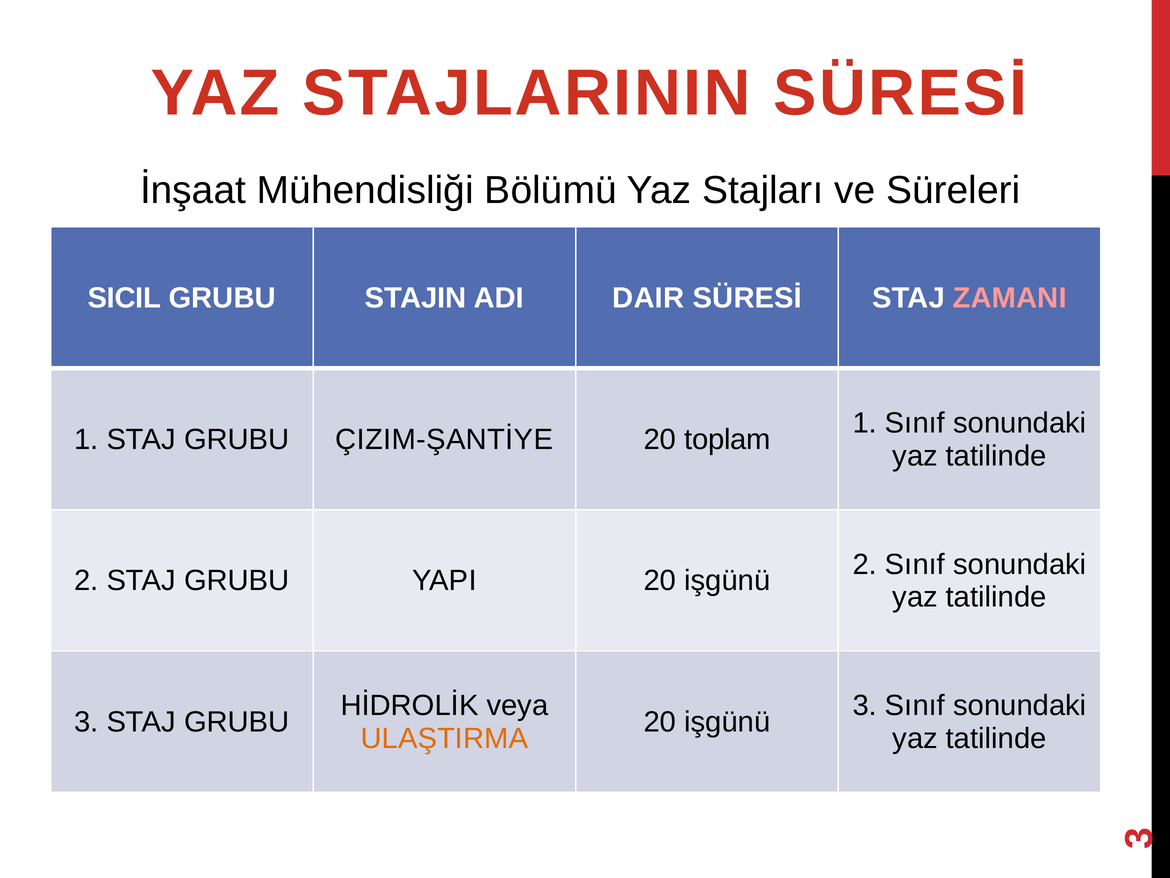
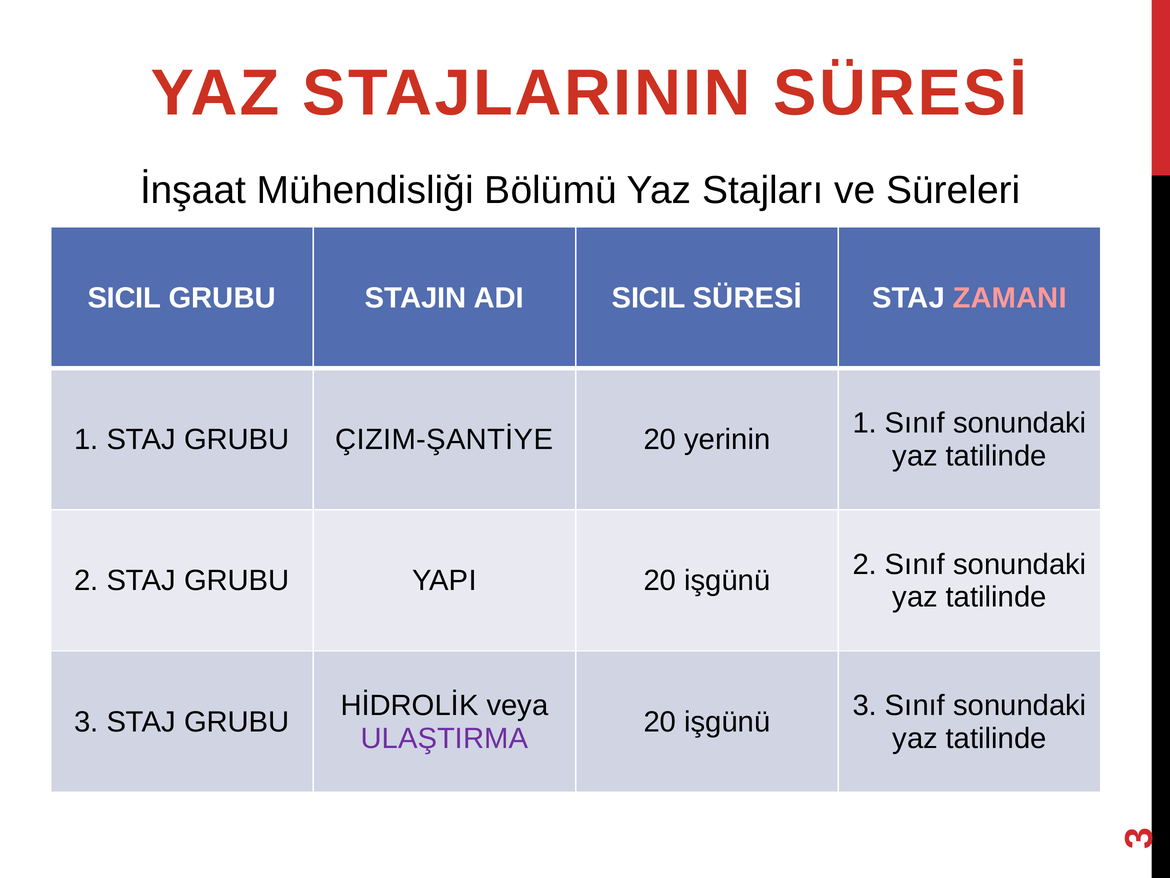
ADI DAIR: DAIR -> SICIL (649, 298)
toplam: toplam -> yerinin (727, 439)
ULAŞTIRMA colour: orange -> purple (444, 738)
